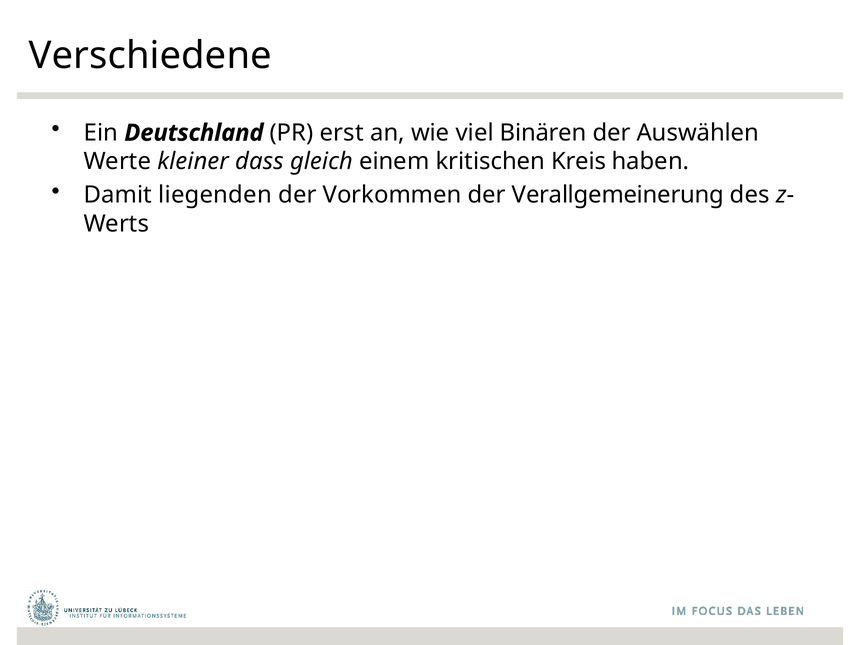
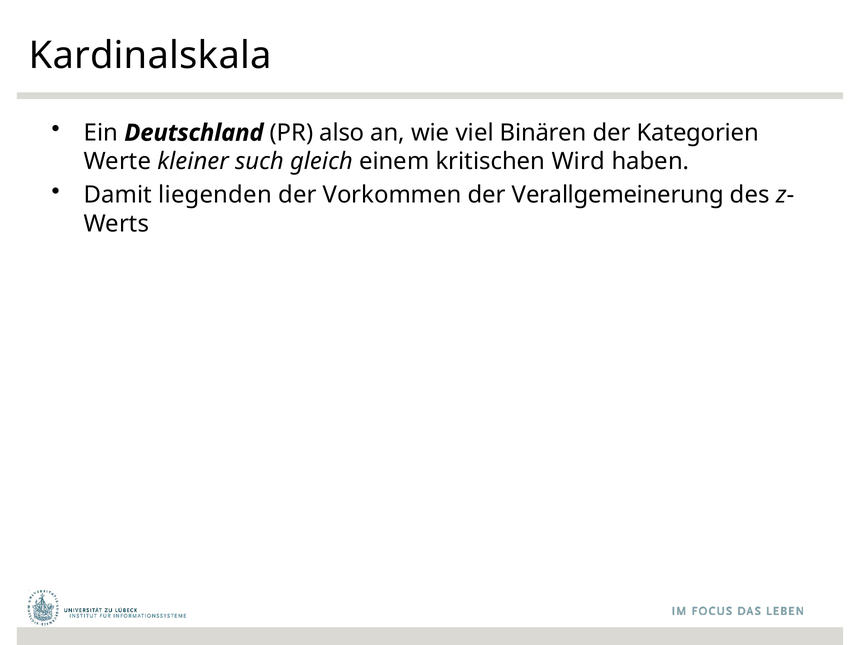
Verschiedene: Verschiedene -> Kardinalskala (150, 56)
erst: erst -> also (342, 133)
Auswählen: Auswählen -> Kategorien (698, 133)
dass: dass -> such (259, 162)
Kreis: Kreis -> Wird (578, 162)
